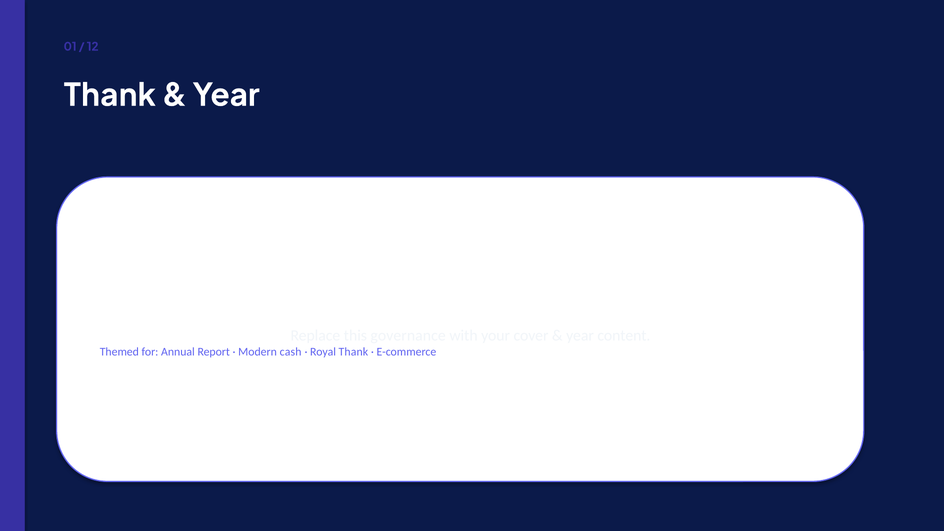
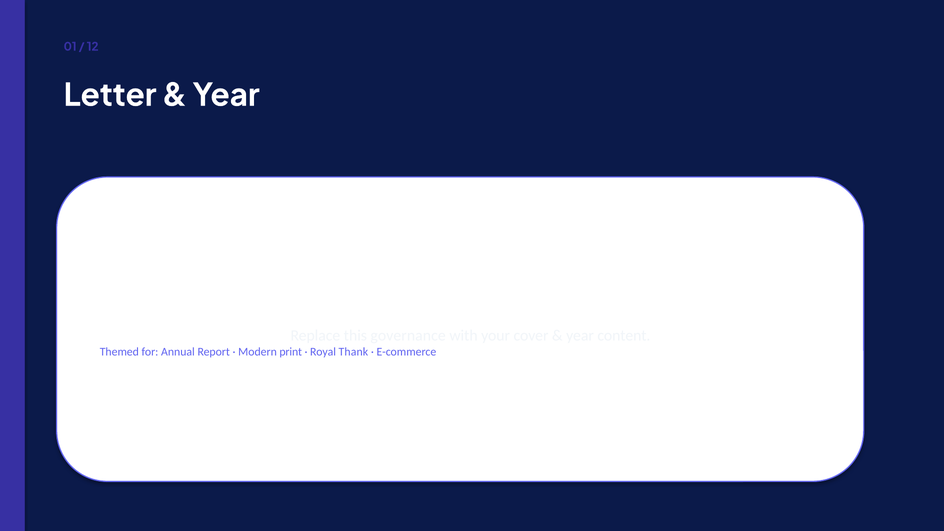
Thank: Thank -> Letter (110, 95)
cash: cash -> print (291, 352)
